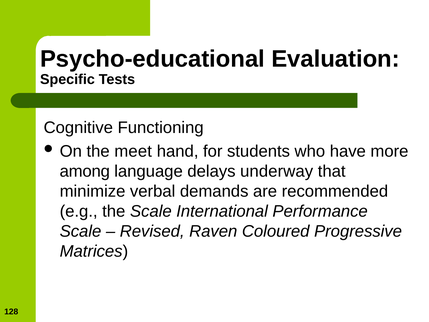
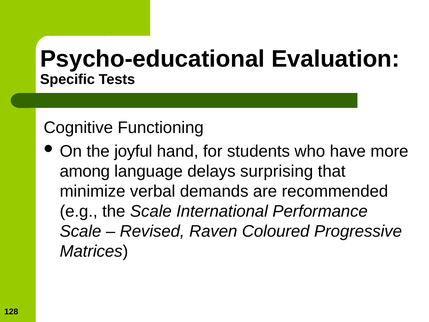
meet: meet -> joyful (133, 151)
underway: underway -> surprising (277, 171)
